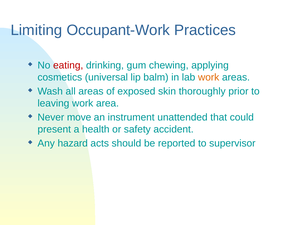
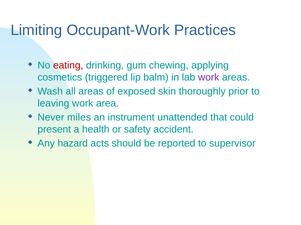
universal: universal -> triggered (106, 77)
work colour: orange -> purple (209, 77)
move: move -> miles (79, 118)
